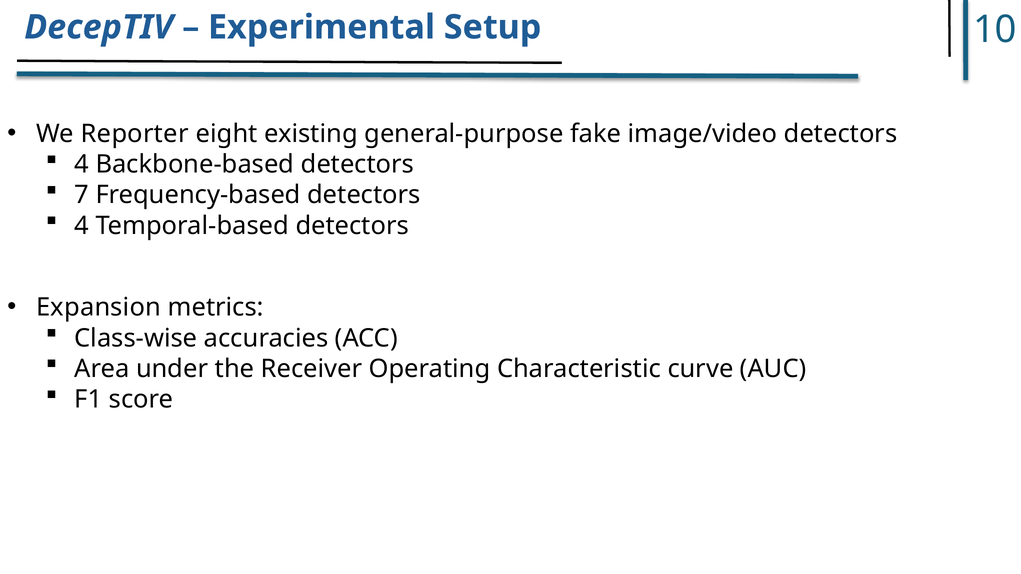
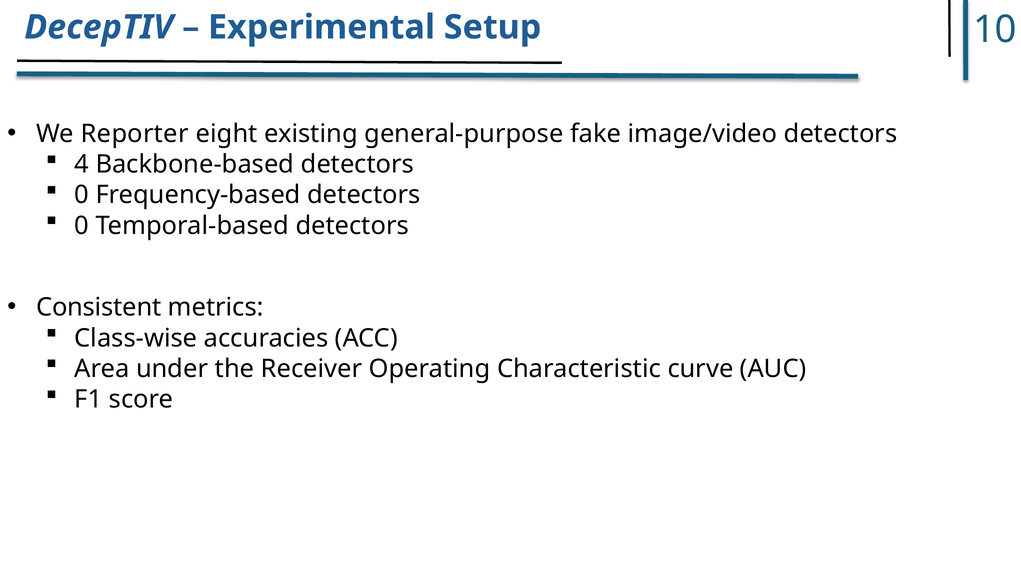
7: 7 -> 0 (82, 195)
4: 4 -> 0 (82, 226)
Expansion: Expansion -> Consistent (99, 308)
